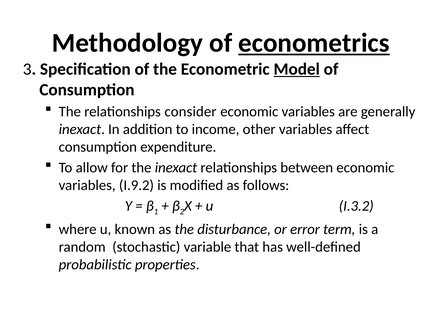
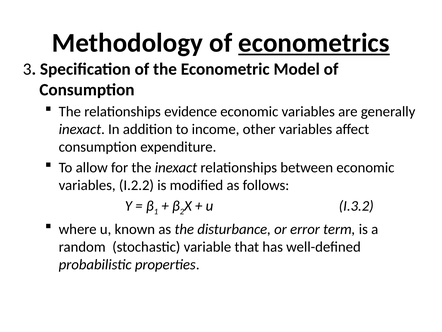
Model underline: present -> none (297, 69)
consider: consider -> evidence (191, 111)
I.9.2: I.9.2 -> I.2.2 (136, 185)
